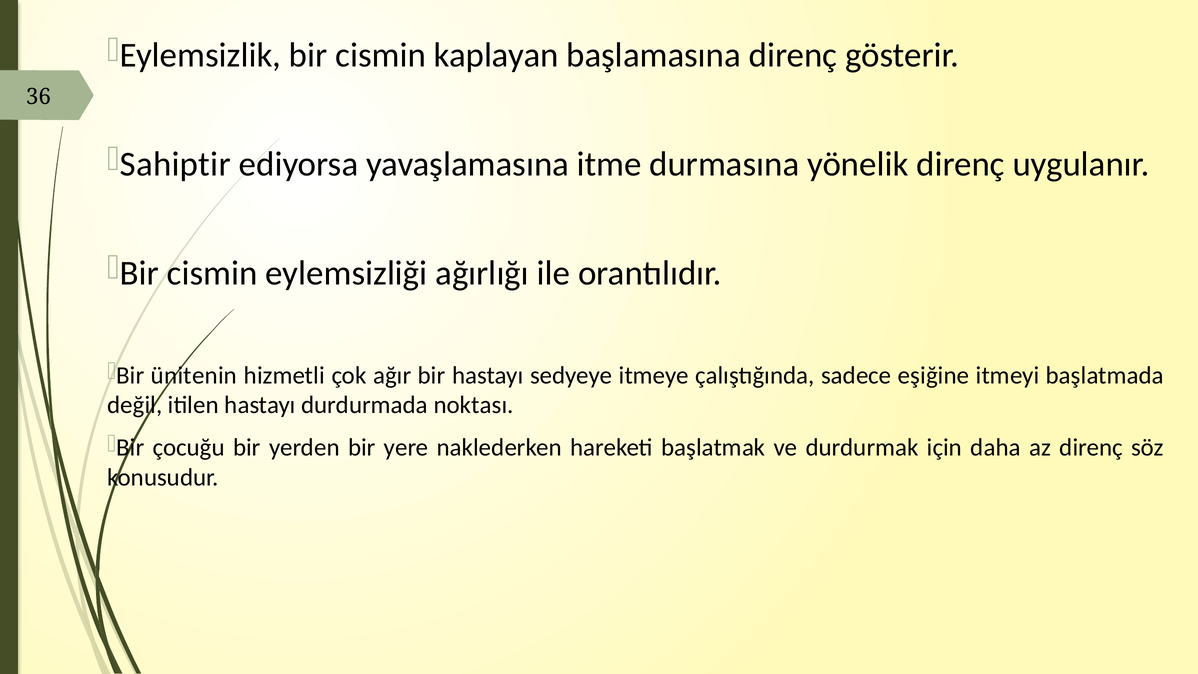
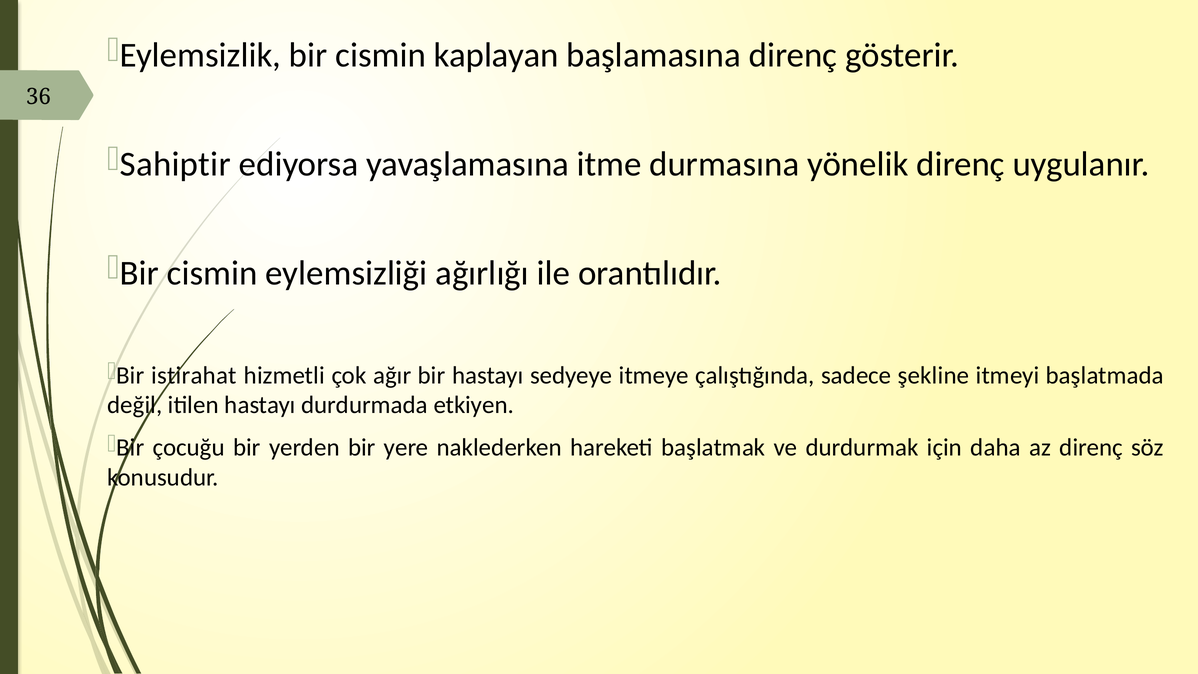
ünitenin: ünitenin -> istirahat (194, 375)
eşiğine: eşiğine -> şekline (934, 375)
noktası: noktası -> etkiyen (474, 405)
